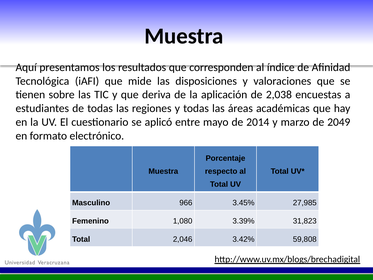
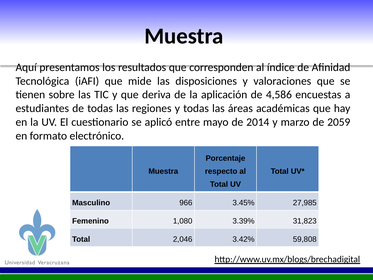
2,038: 2,038 -> 4,586 (279, 95)
2049: 2049 -> 2059 (339, 122)
